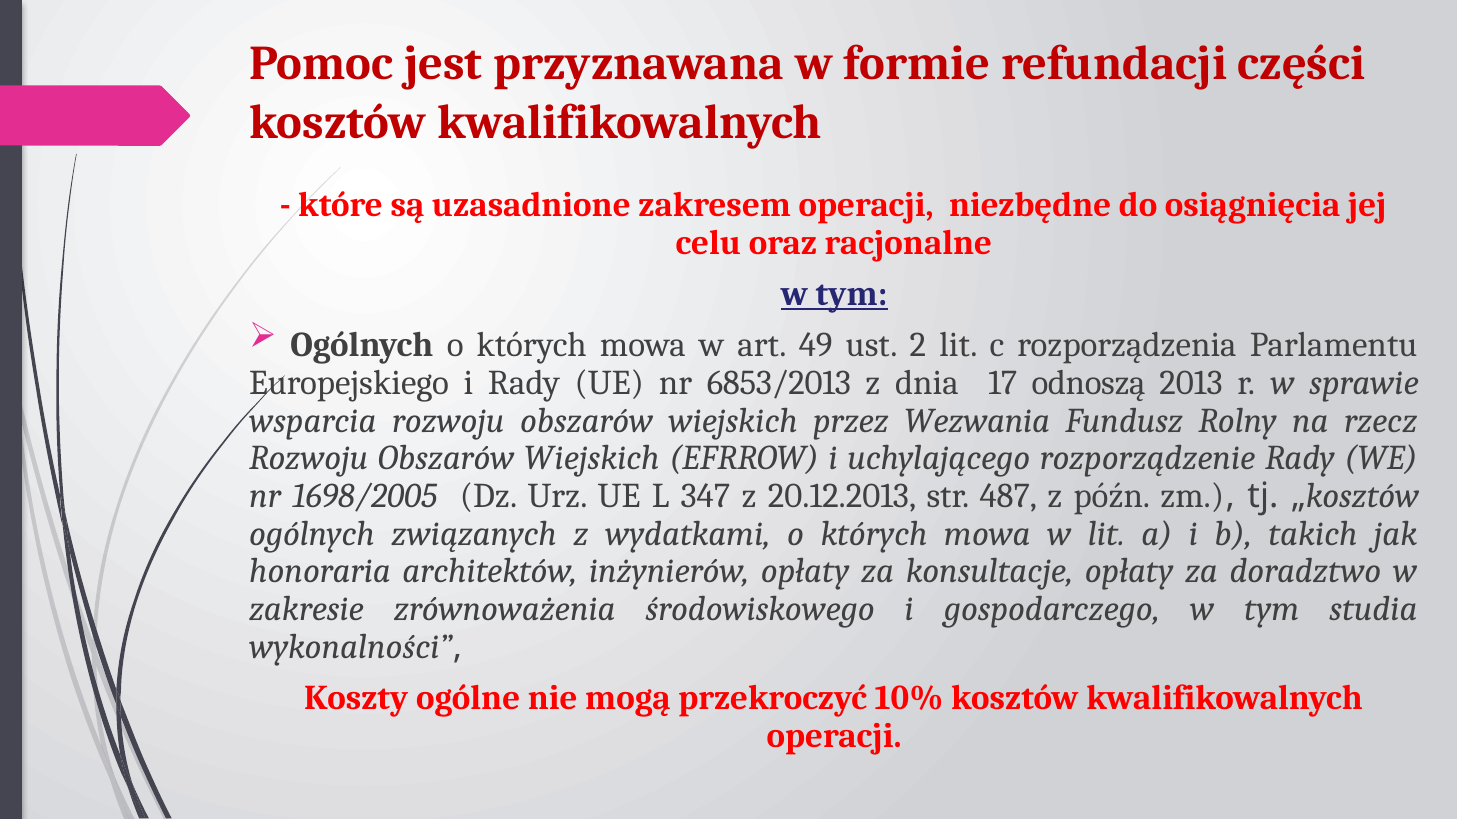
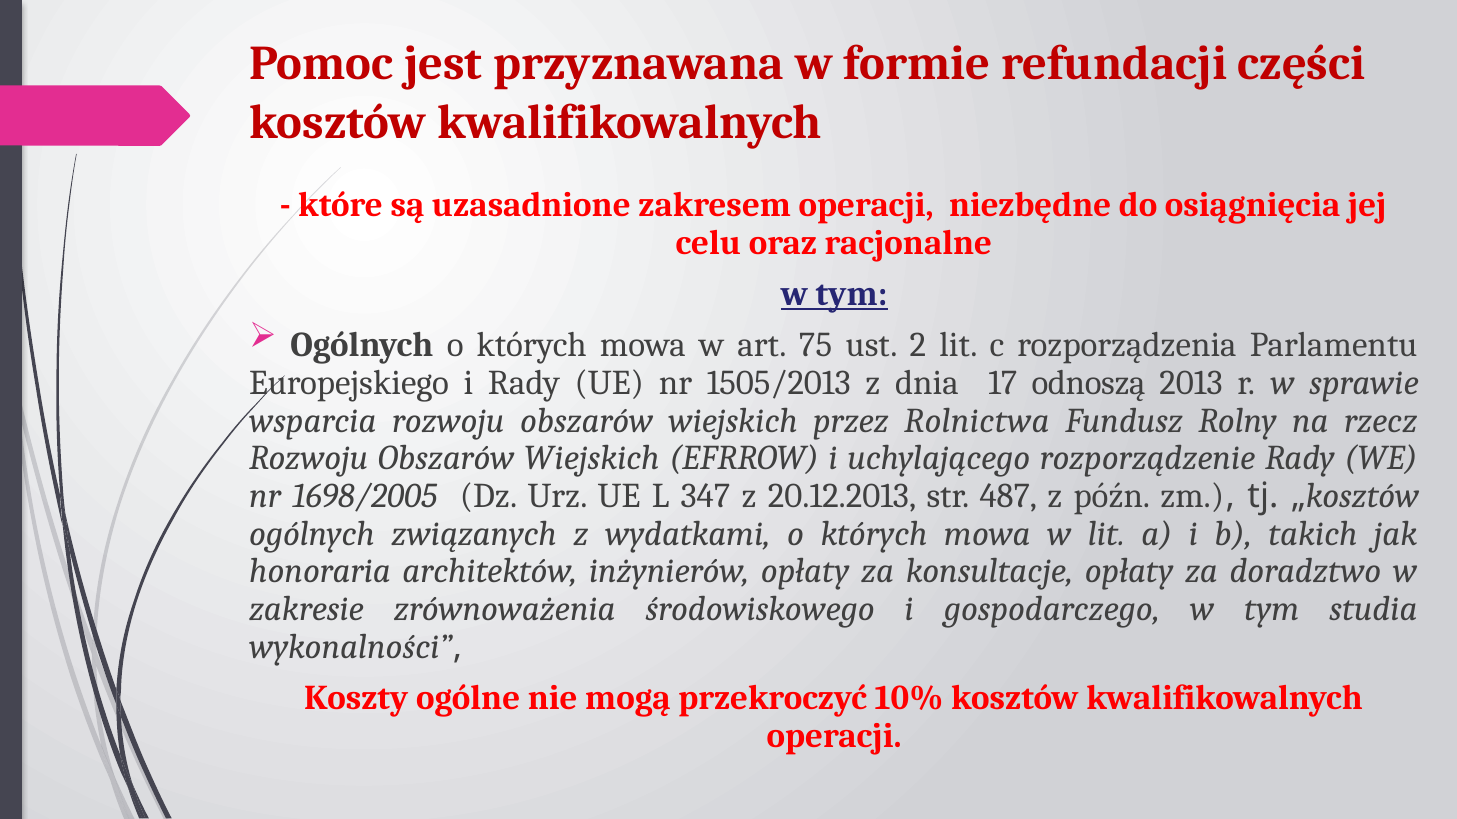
49: 49 -> 75 (816, 346)
6853/2013: 6853/2013 -> 1505/2013 (779, 383)
Wezwania: Wezwania -> Rolnictwa (977, 421)
